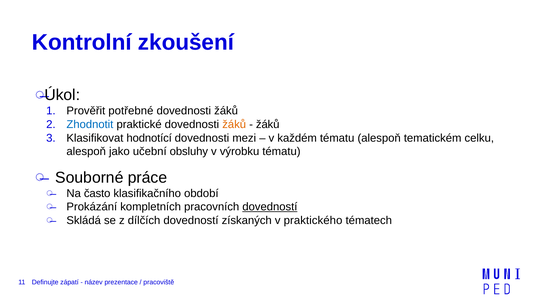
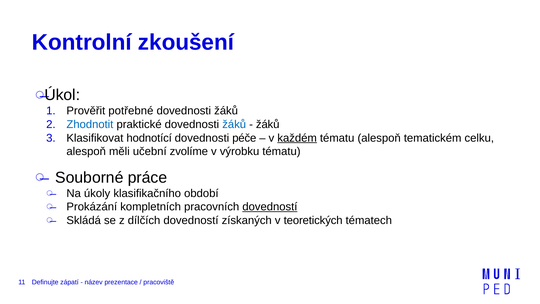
žáků colour: orange -> blue (234, 124)
mezi: mezi -> péče (244, 138)
každém underline: none -> present (297, 138)
jako: jako -> měli (119, 151)
obsluhy: obsluhy -> zvolíme (189, 151)
často: často -> úkoly (97, 193)
praktického: praktického -> teoretických (313, 220)
